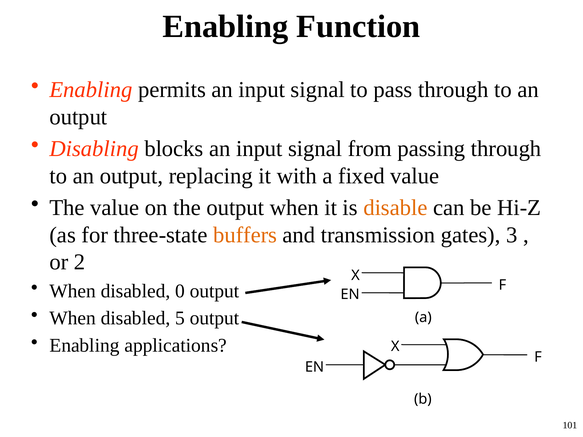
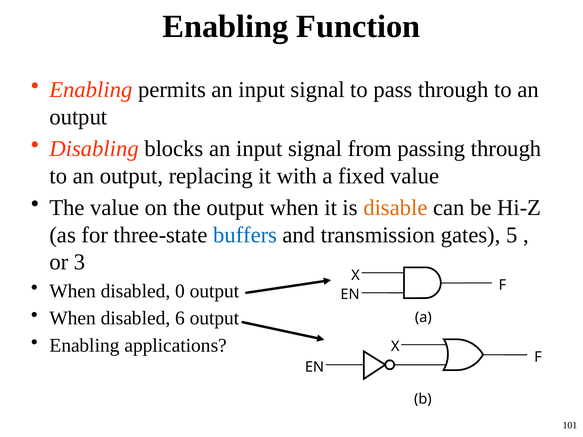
buffers colour: orange -> blue (245, 235)
3: 3 -> 5 (512, 235)
2: 2 -> 3 (80, 262)
5: 5 -> 6 (180, 318)
